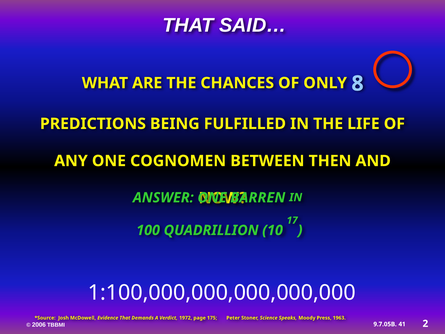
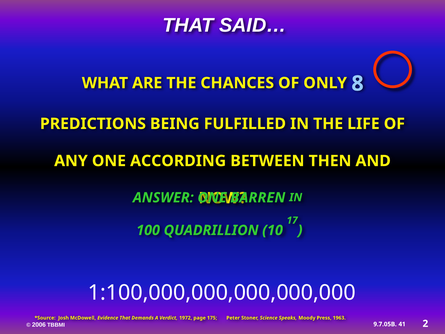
COGNOMEN: COGNOMEN -> ACCORDING (178, 161)
